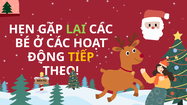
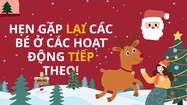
LẠI colour: light green -> yellow (76, 29)
